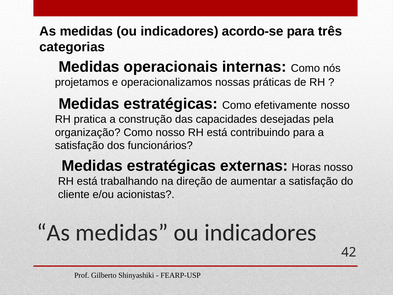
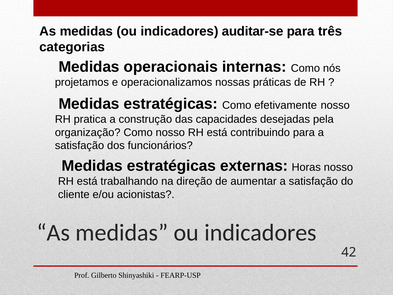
acordo-se: acordo-se -> auditar-se (253, 31)
